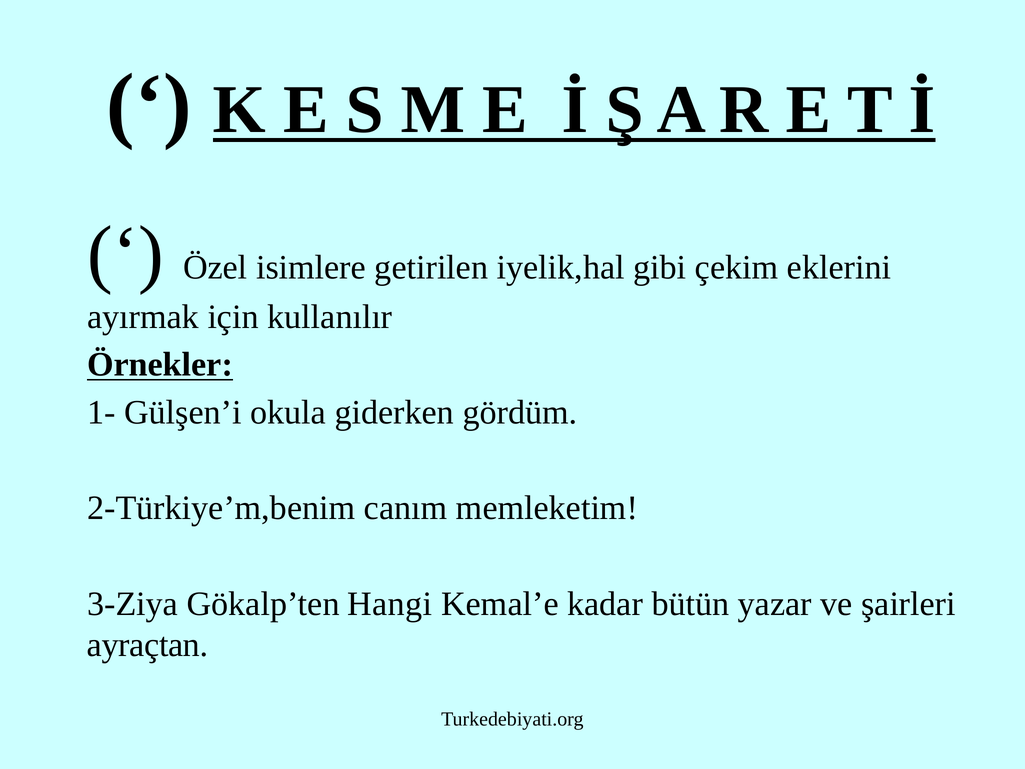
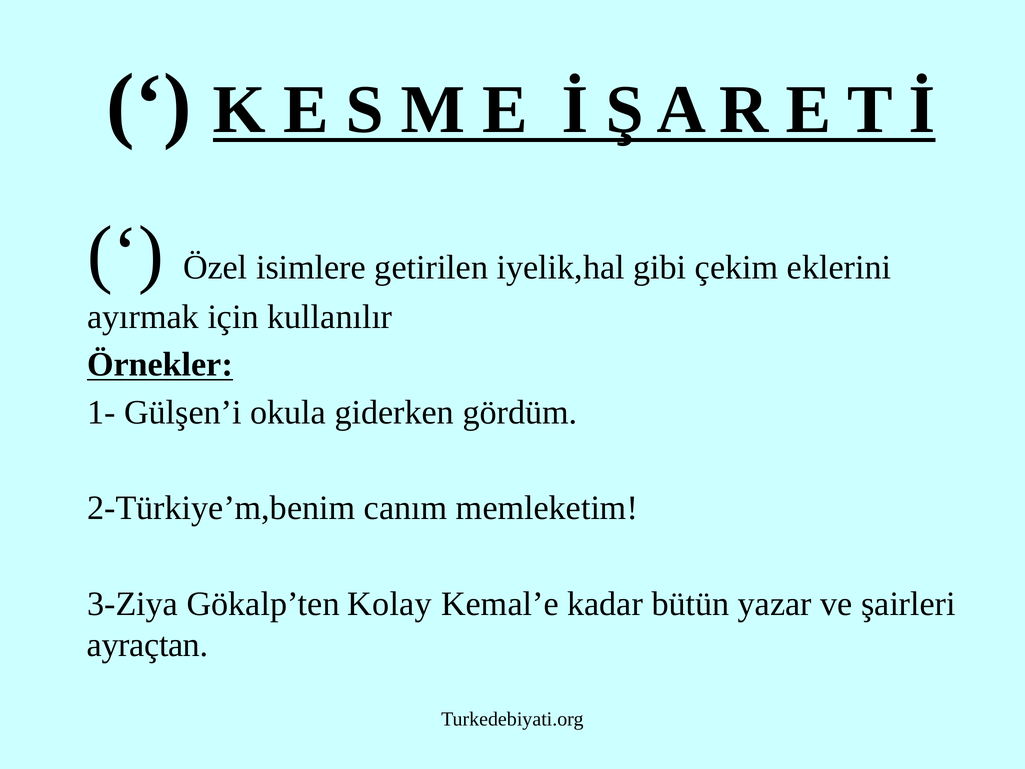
Hangi: Hangi -> Kolay (390, 604)
